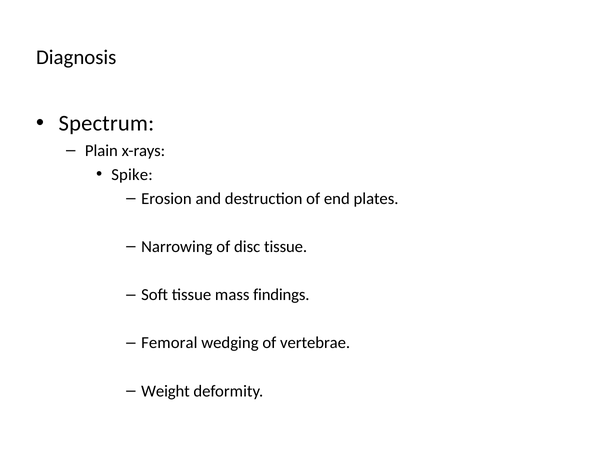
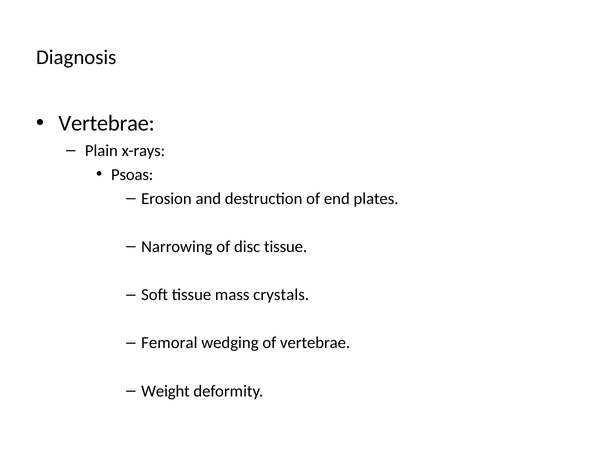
Spectrum: Spectrum -> Vertebrae (107, 123)
Spike: Spike -> Psoas (132, 174)
findings: findings -> crystals (281, 295)
